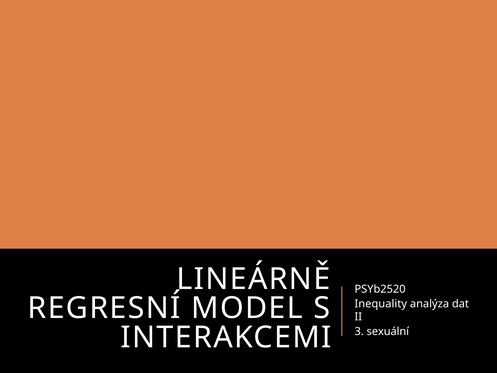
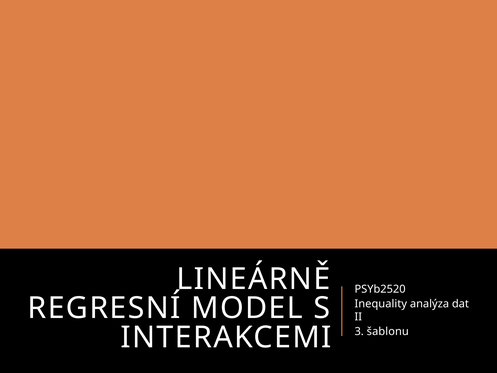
sexuální: sexuální -> šablonu (388, 331)
